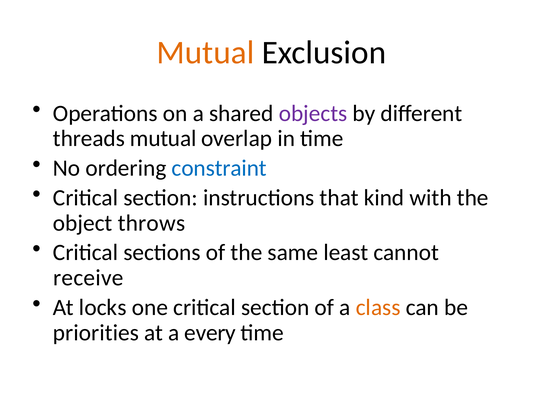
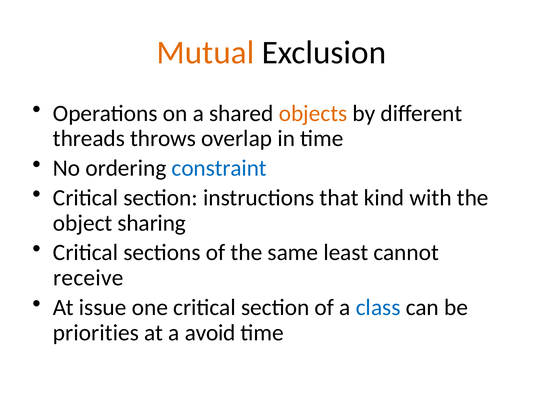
objects colour: purple -> orange (313, 113)
threads mutual: mutual -> throws (163, 139)
throws: throws -> sharing (152, 223)
locks: locks -> issue (103, 308)
class colour: orange -> blue (378, 308)
every: every -> avoid (210, 333)
